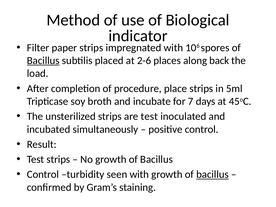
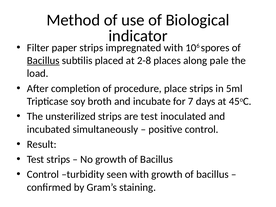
2-6: 2-6 -> 2-8 (144, 61)
back: back -> pale (219, 61)
bacillus underline: present -> none (212, 174)
